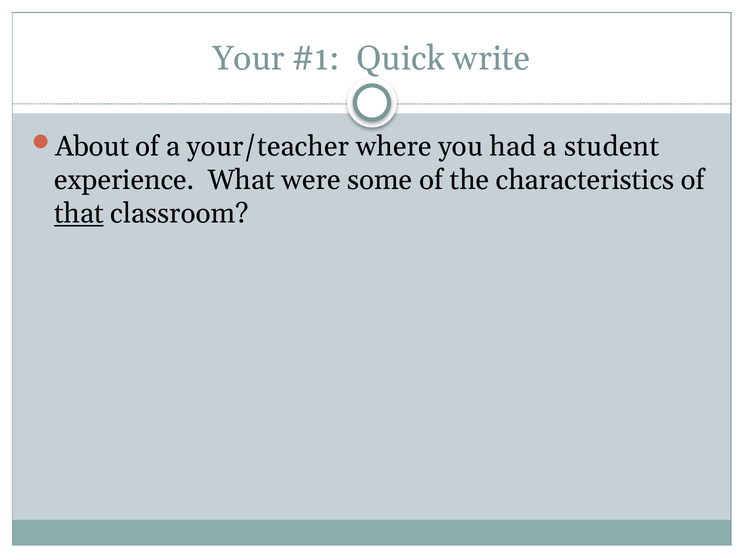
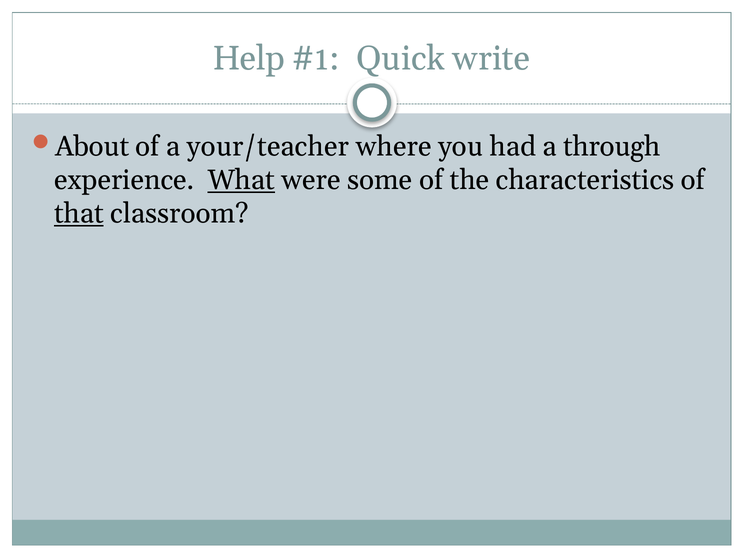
Your: Your -> Help (249, 59)
student: student -> through (612, 147)
What underline: none -> present (241, 180)
